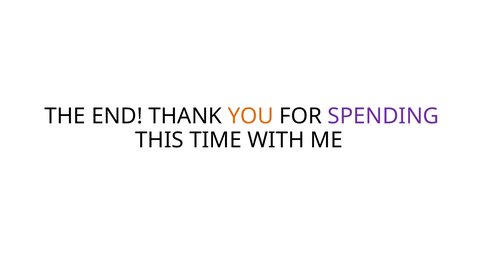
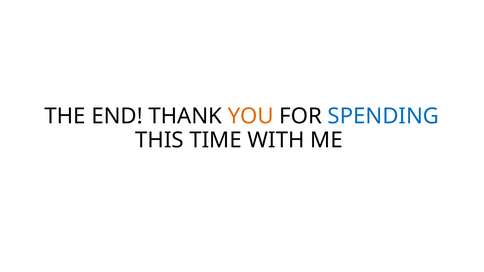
SPENDING colour: purple -> blue (383, 116)
